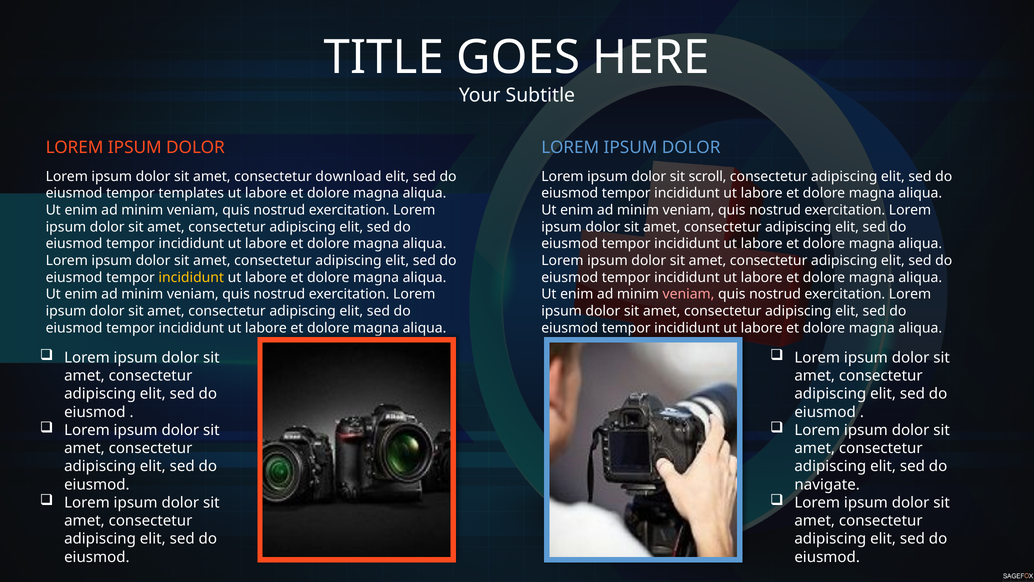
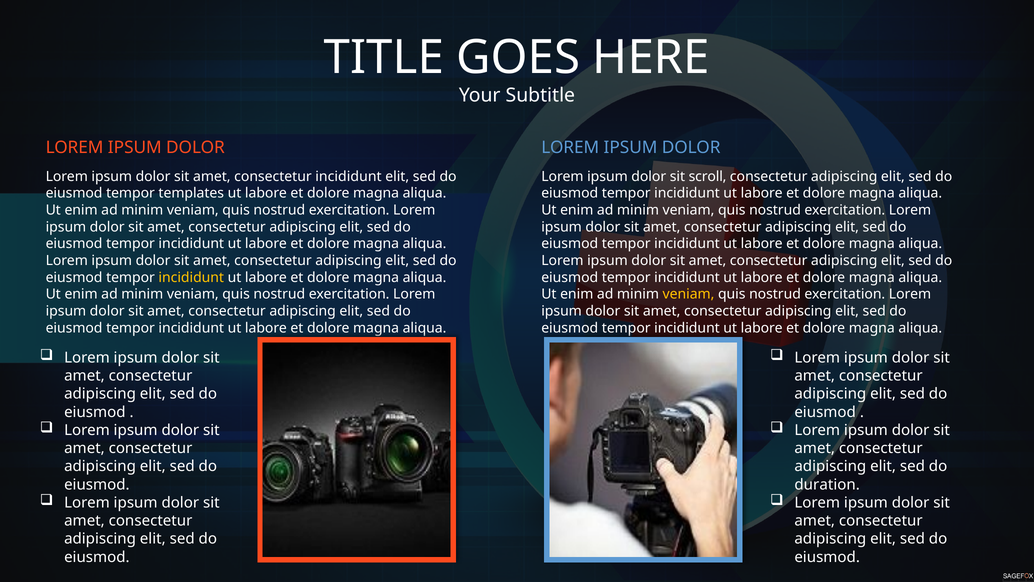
consectetur download: download -> incididunt (348, 176)
veniam colour: pink -> yellow (689, 294)
navigate: navigate -> duration (827, 484)
